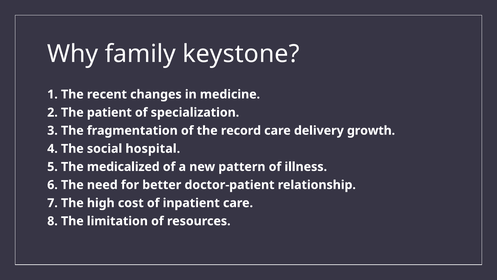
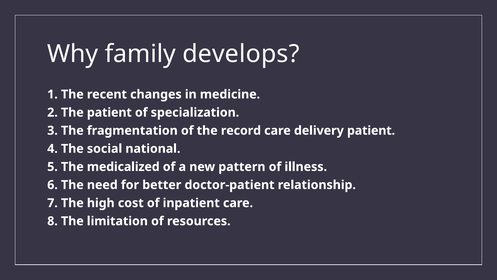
keystone: keystone -> develops (241, 54)
delivery growth: growth -> patient (371, 130)
hospital: hospital -> national (153, 148)
